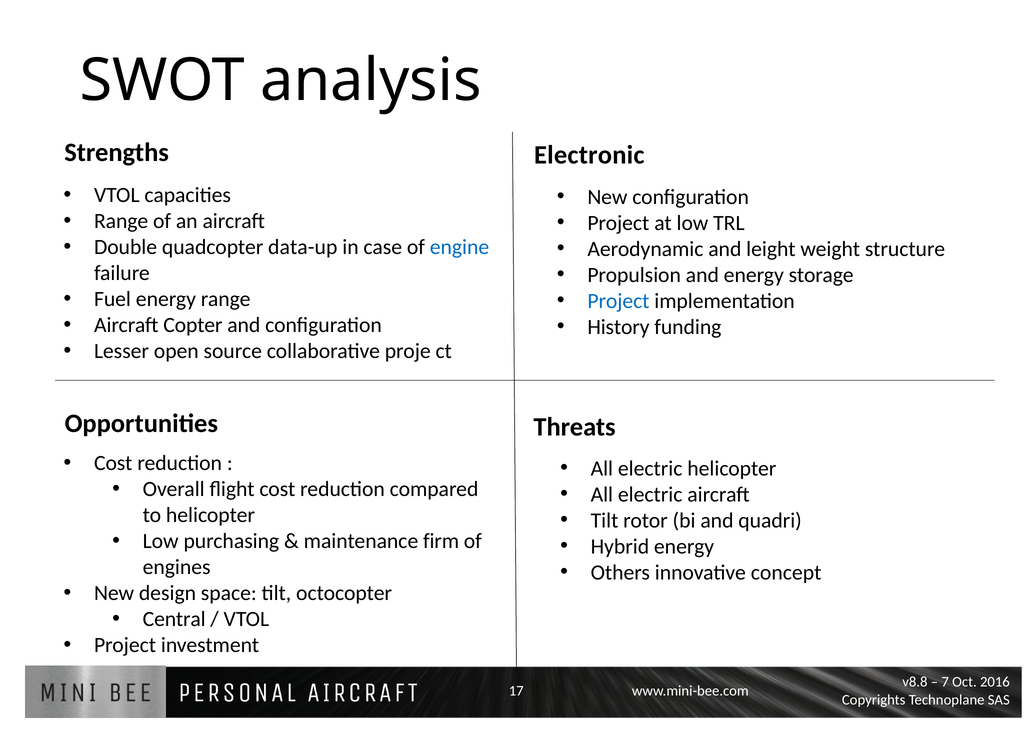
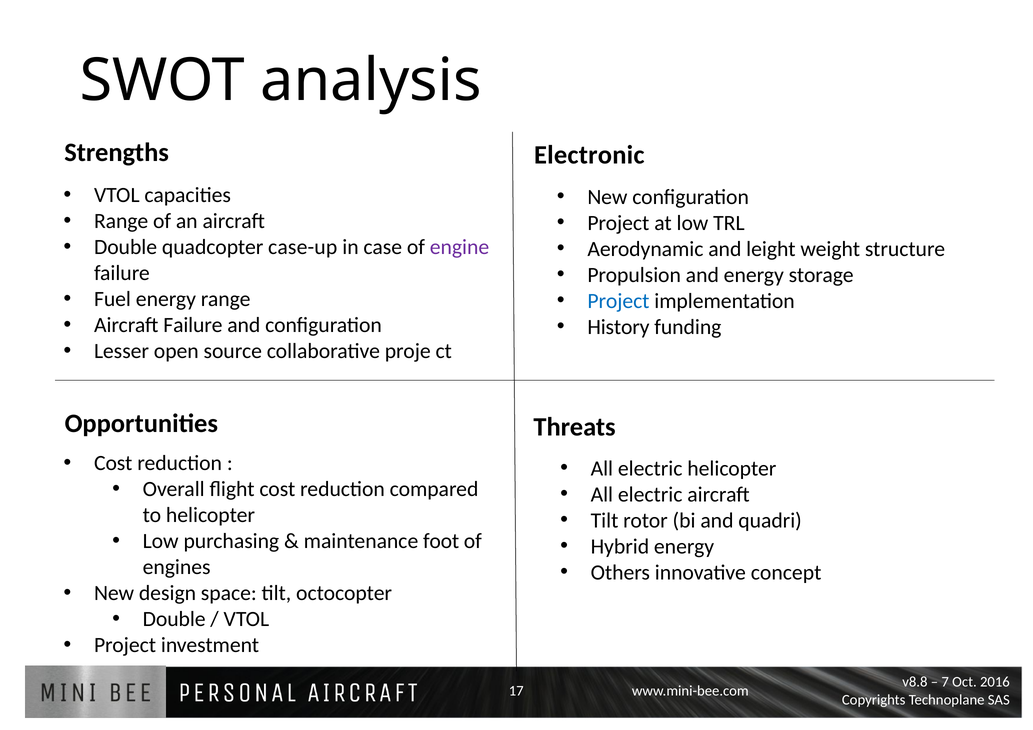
data-up: data-up -> case-up (303, 247)
engine colour: blue -> purple (460, 247)
Aircraft Copter: Copter -> Failure (193, 325)
firm: firm -> foot (441, 542)
Central: Central -> Double (174, 620)
